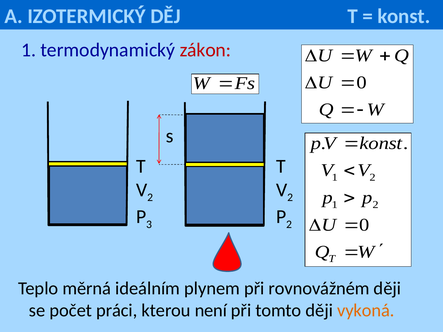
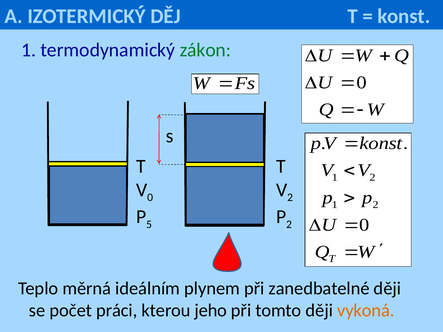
zákon colour: red -> green (205, 50)
2: 2 -> 0 (150, 198)
3: 3 -> 5 (149, 225)
rovnovážném: rovnovážném -> zanedbatelné (319, 289)
není: není -> jeho (211, 311)
